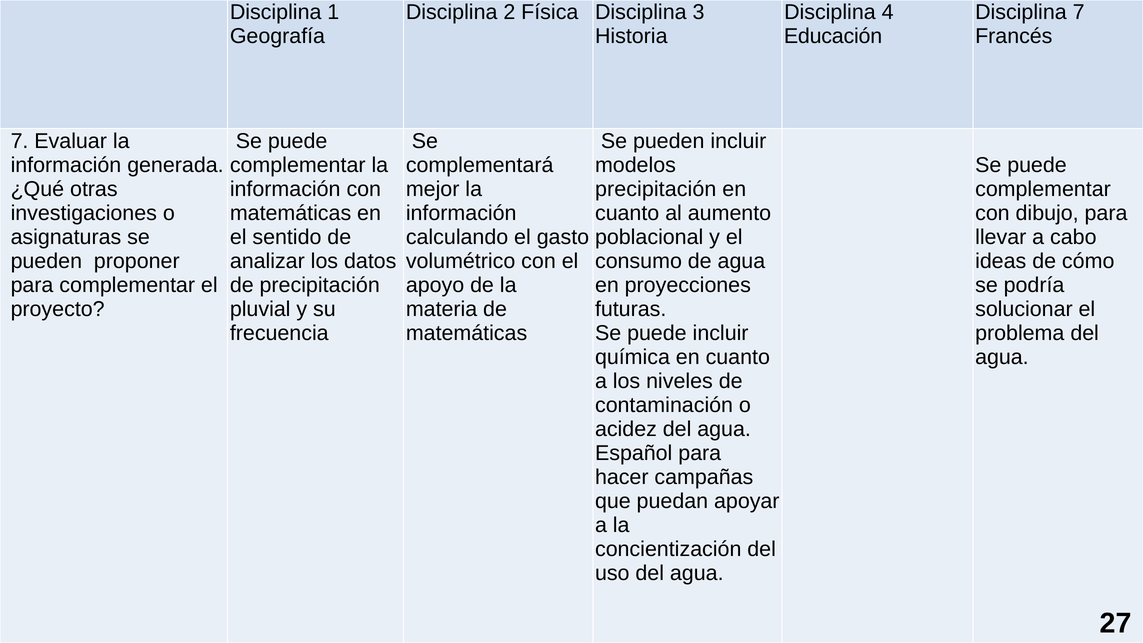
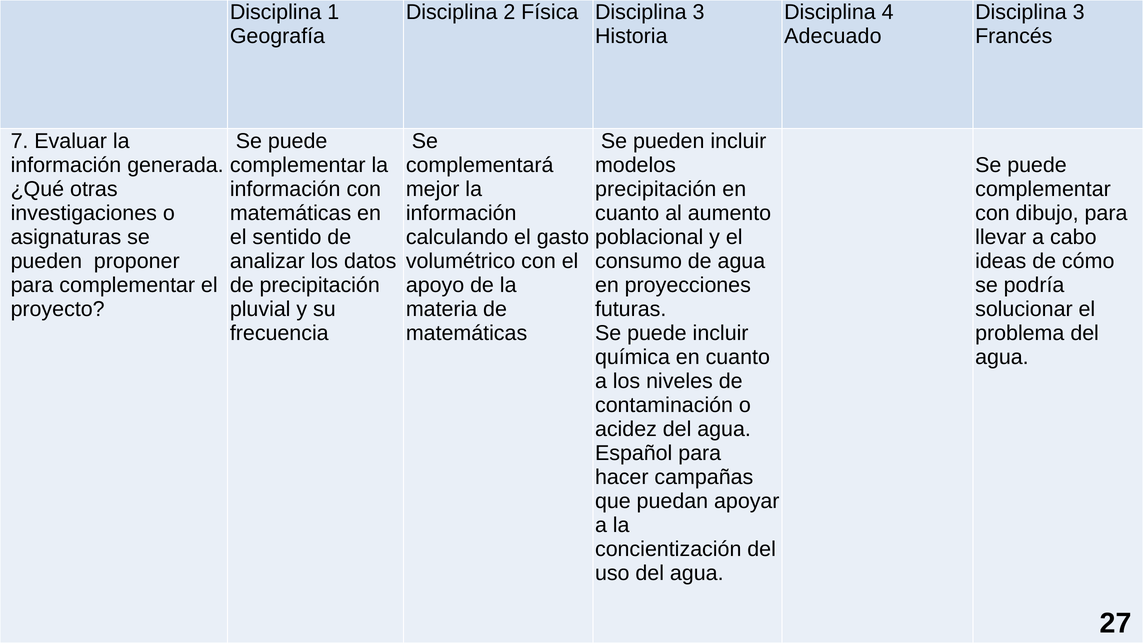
7: 7 -> 3 (1079, 12)
Educación: Educación -> Adecuado (833, 36)
